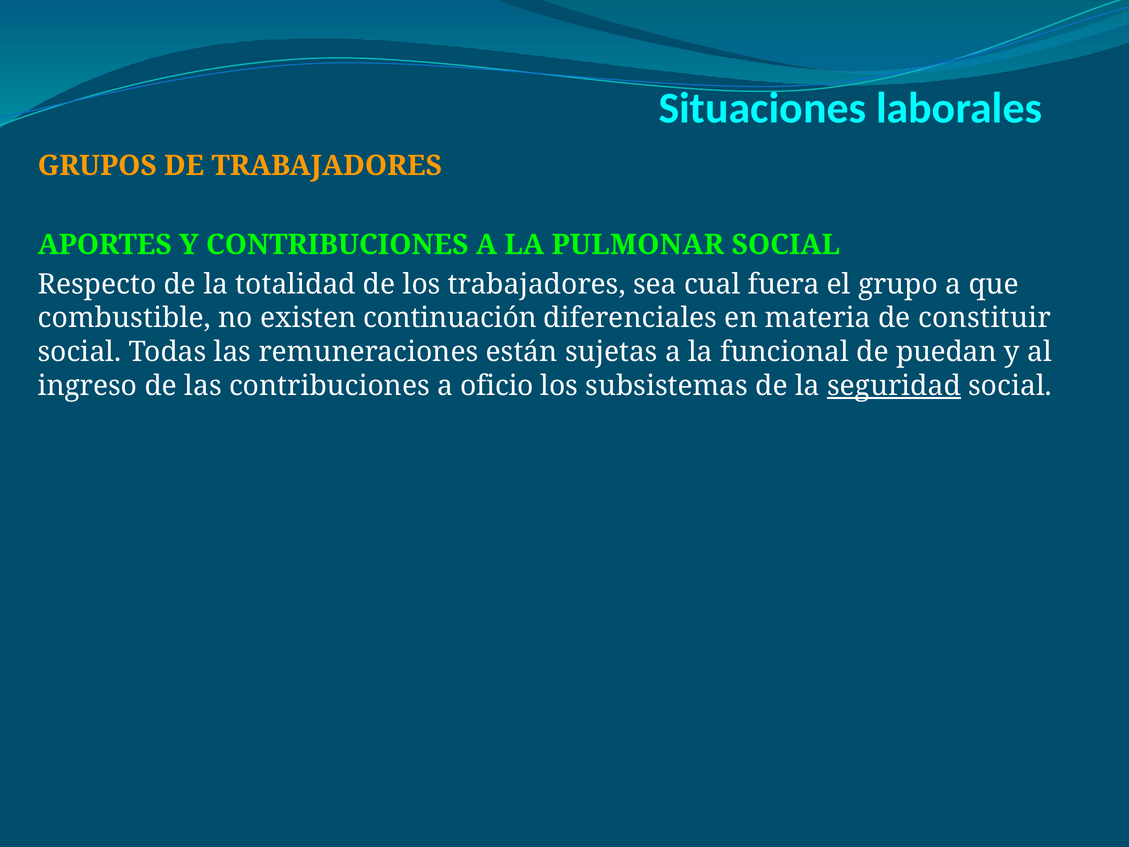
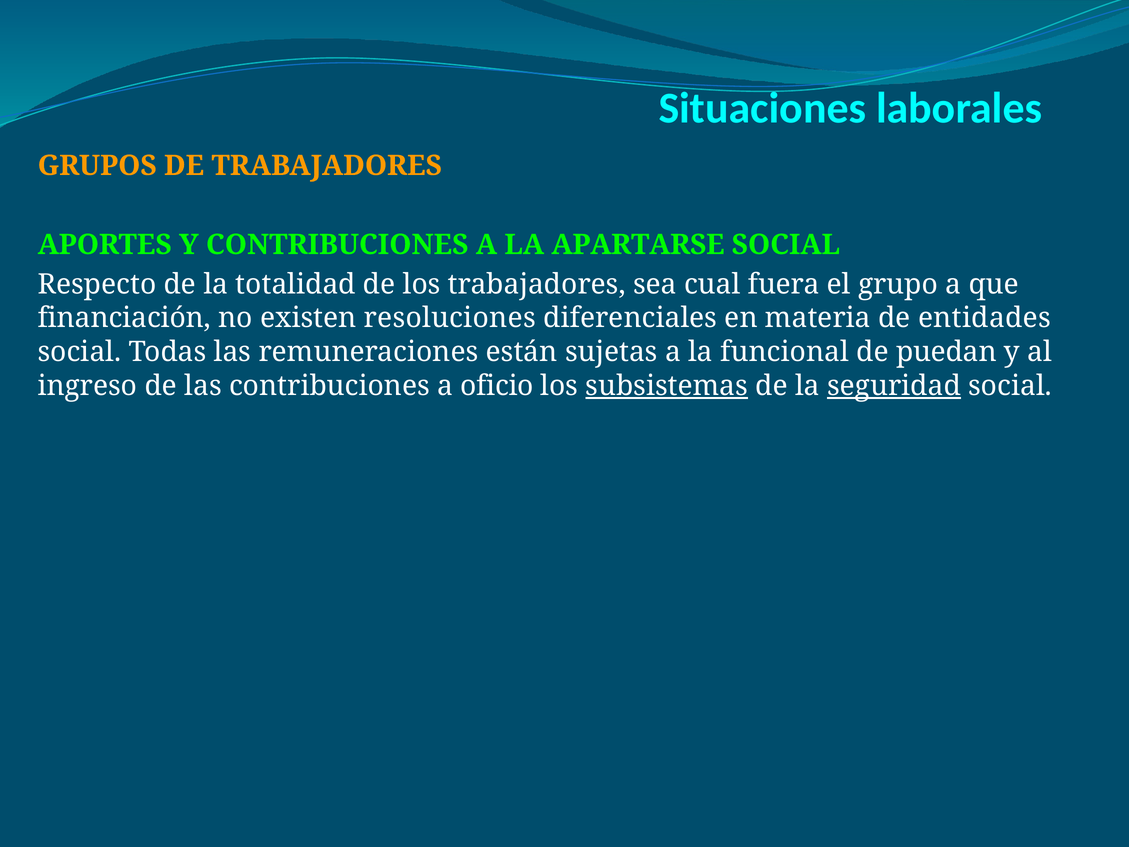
PULMONAR: PULMONAR -> APARTARSE (638, 245)
combustible: combustible -> financiación (124, 318)
continuación: continuación -> resoluciones (450, 318)
constituir: constituir -> entidades (984, 318)
subsistemas underline: none -> present (667, 386)
